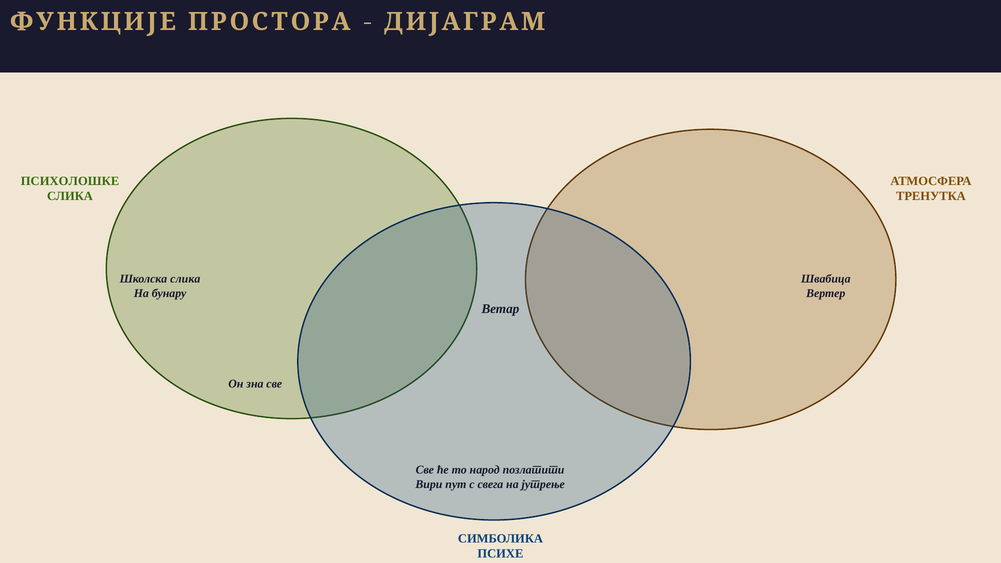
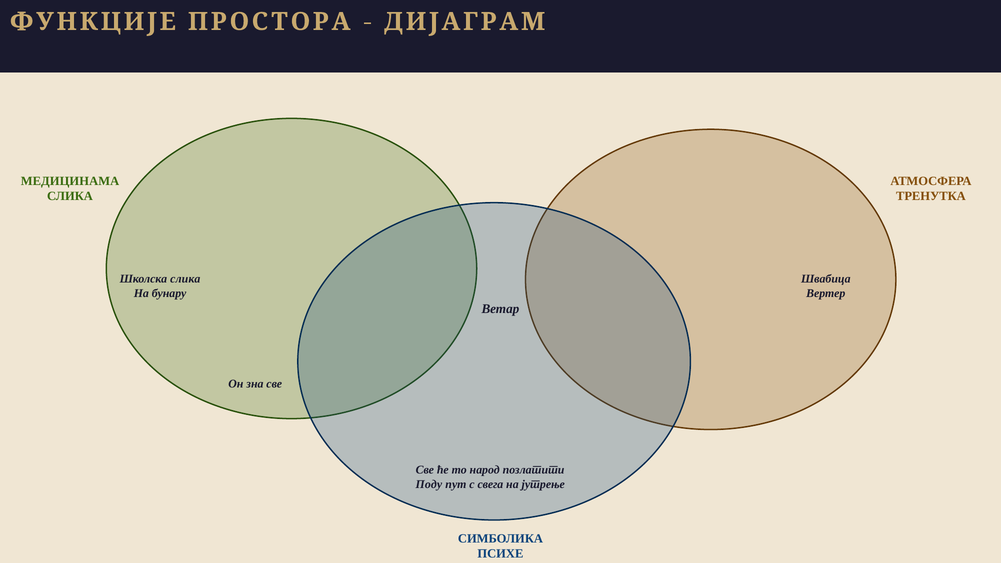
ПСИХОЛОШКЕ: ПСИХОЛОШКЕ -> МЕДИЦИНАМА (70, 181)
Вири: Вири -> Поду (429, 484)
